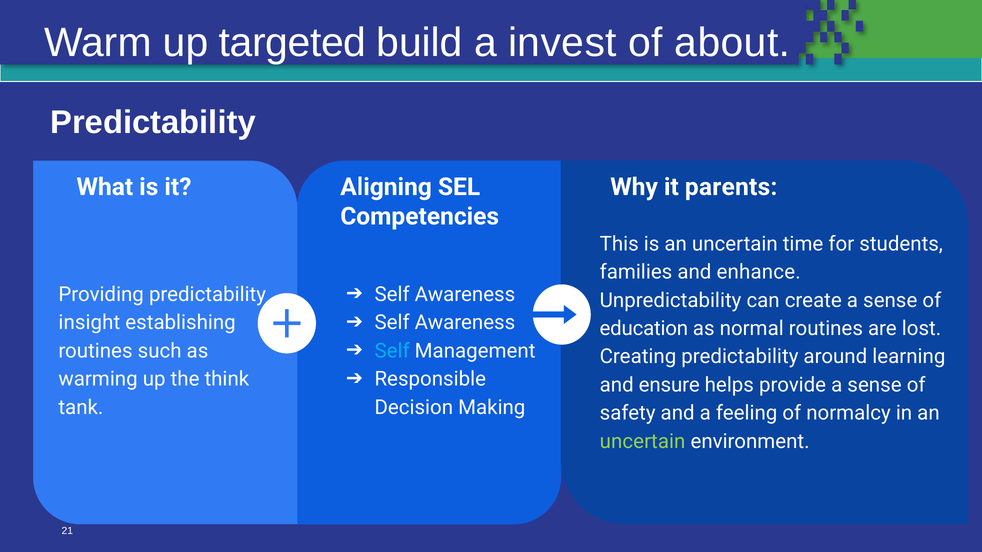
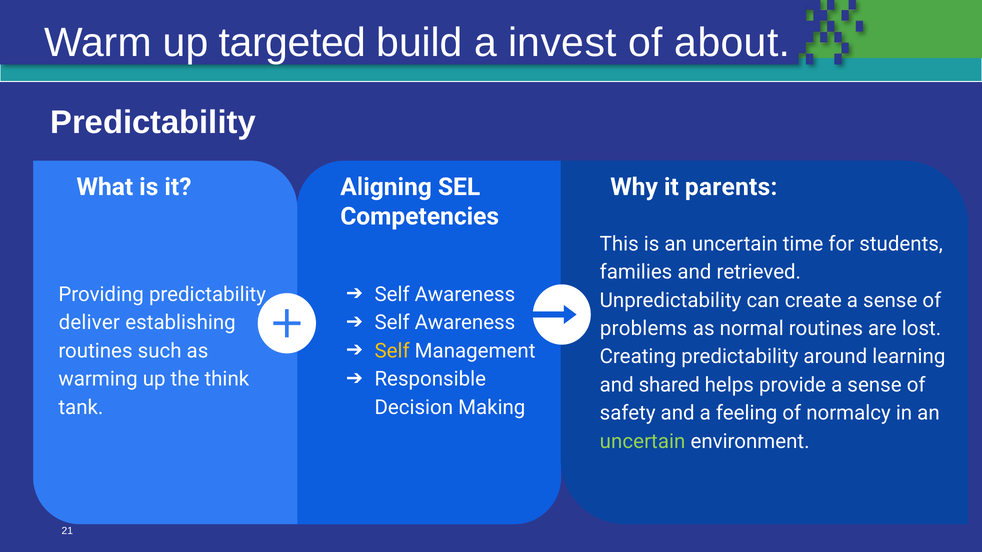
enhance: enhance -> retrieved (759, 272)
insight: insight -> deliver (89, 323)
education: education -> problems (644, 329)
Self colour: light blue -> yellow (392, 351)
ensure: ensure -> shared (669, 385)
